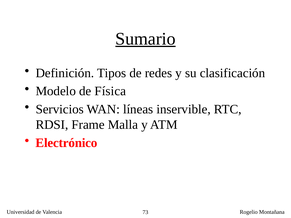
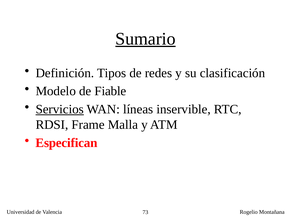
Física: Física -> Fiable (110, 91)
Servicios underline: none -> present (60, 109)
Electrónico: Electrónico -> Especifican (66, 143)
